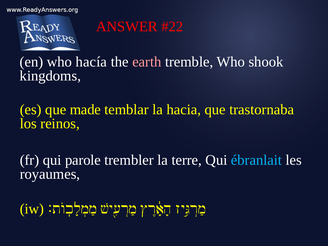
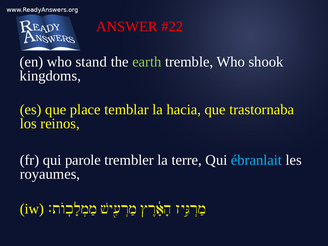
hacía: hacía -> stand (91, 62)
earth colour: pink -> light green (147, 62)
made: made -> place (85, 109)
